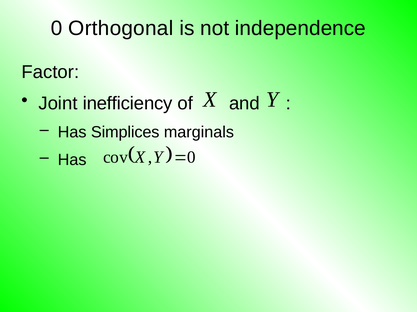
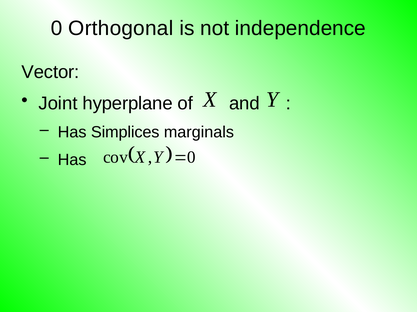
Factor: Factor -> Vector (50, 72)
inefficiency: inefficiency -> hyperplane (128, 104)
